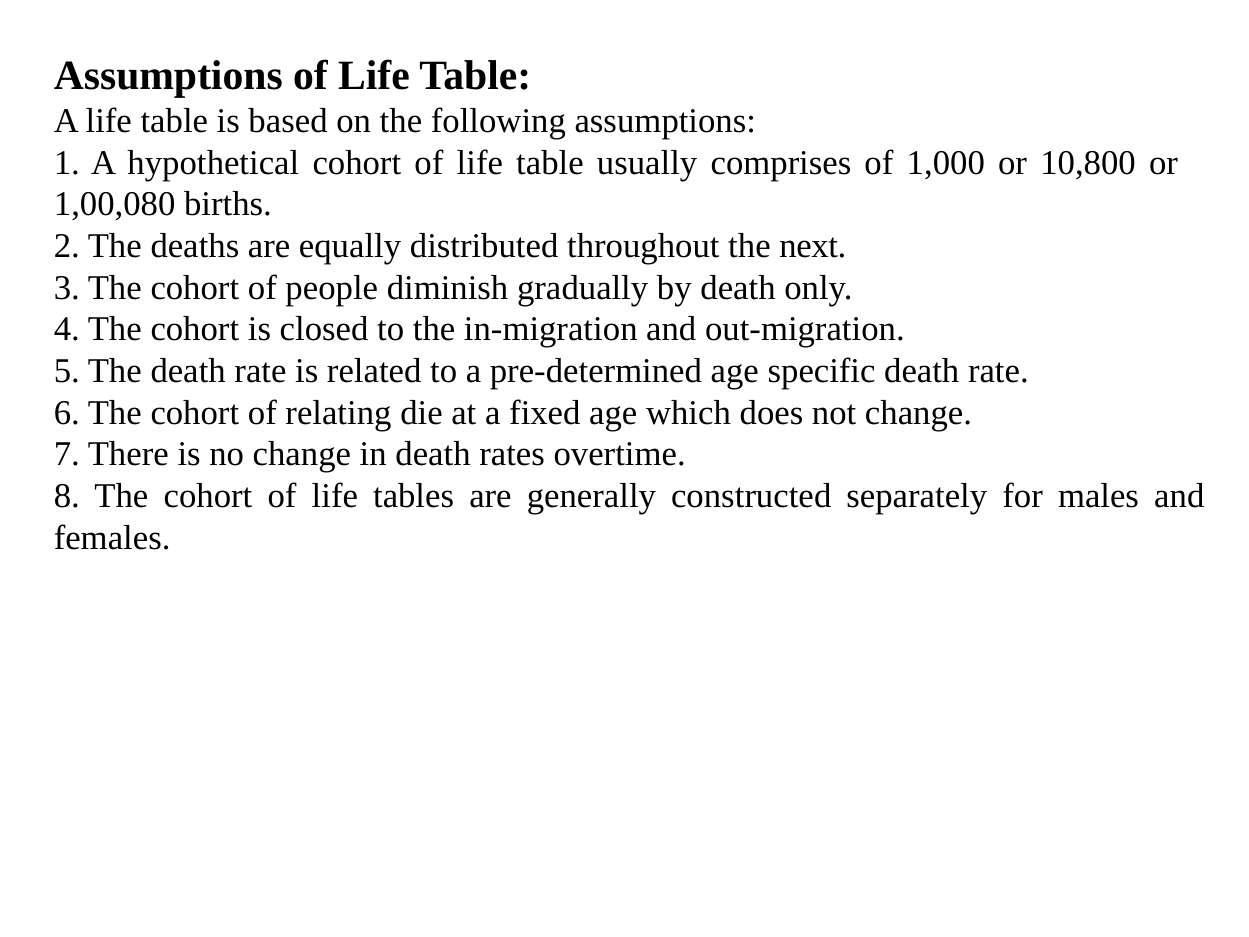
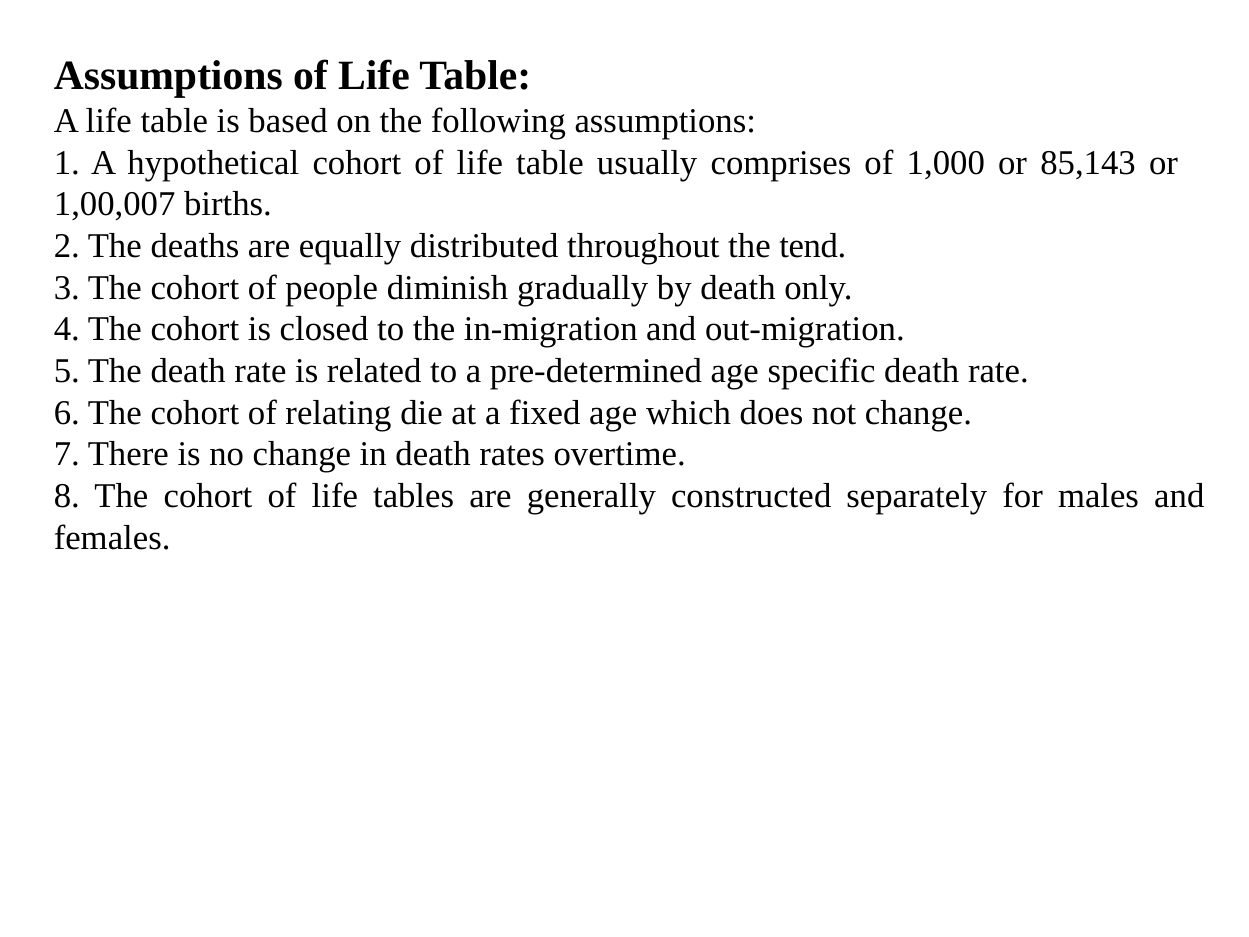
10,800: 10,800 -> 85,143 (1088, 163)
1,00,080: 1,00,080 -> 1,00,007 (115, 204)
next: next -> tend (813, 246)
